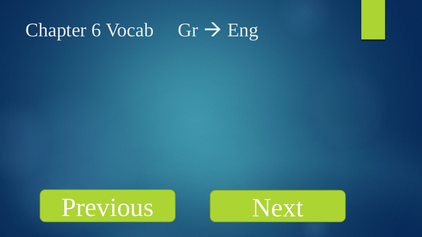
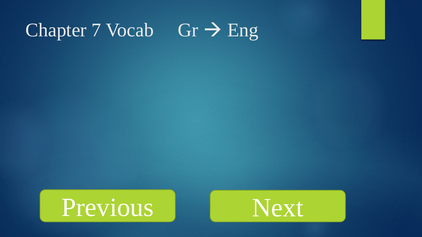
6: 6 -> 7 (96, 30)
